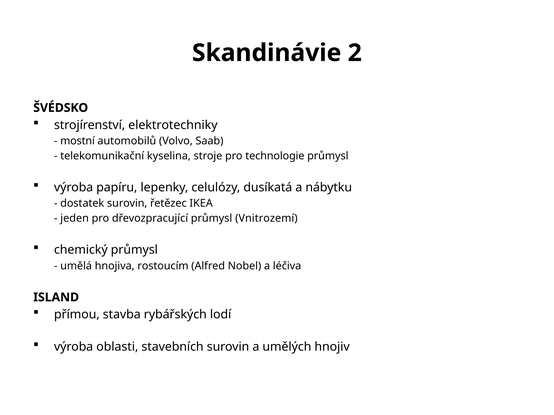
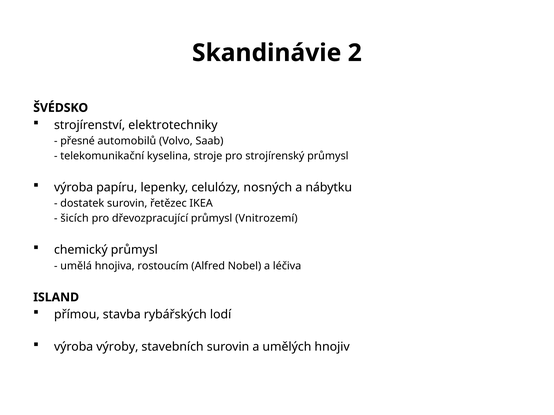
mostní: mostní -> přesné (78, 141)
technologie: technologie -> strojírenský (275, 156)
dusíkatá: dusíkatá -> nosných (268, 188)
jeden: jeden -> šicích (75, 219)
oblasti: oblasti -> výroby (117, 347)
